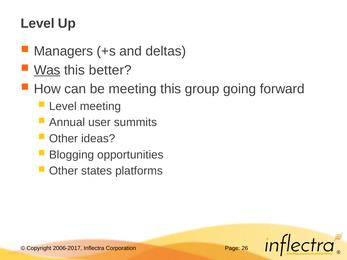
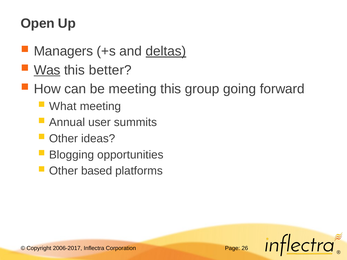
Level: Level -> Open (38, 23)
deltas underline: none -> present (166, 51)
Level: Level -> What (63, 106)
states: states -> based (97, 171)
